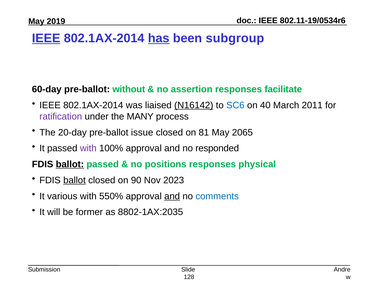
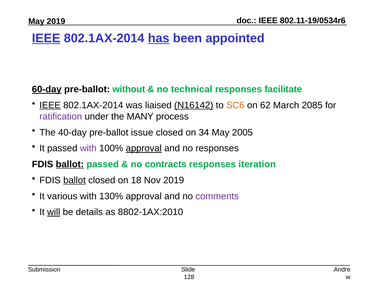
subgroup: subgroup -> appointed (235, 38)
60-day underline: none -> present (47, 89)
assertion: assertion -> technical (192, 89)
IEEE underline: none -> present (50, 105)
SC6 colour: blue -> orange (235, 105)
40: 40 -> 62 (265, 105)
2011: 2011 -> 2085 (312, 105)
20-day: 20-day -> 40-day (72, 133)
81: 81 -> 34 (204, 133)
2065: 2065 -> 2005 (242, 133)
approval underline: none -> present (144, 149)
no responded: responded -> responses (217, 149)
positions: positions -> contracts (166, 164)
physical: physical -> iteration (257, 164)
90: 90 -> 18 (136, 180)
Nov 2023: 2023 -> 2019 (174, 180)
550%: 550% -> 130% (111, 196)
and underline: present -> none (172, 196)
comments colour: blue -> purple (217, 196)
will underline: none -> present (54, 212)
former: former -> details (89, 212)
8802-1AX:2035: 8802-1AX:2035 -> 8802-1AX:2010 (150, 212)
